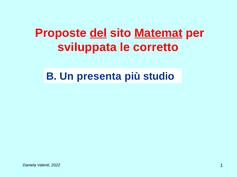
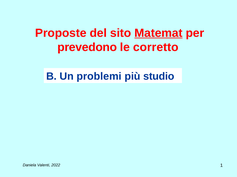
del underline: present -> none (98, 33)
sviluppata: sviluppata -> prevedono (87, 47)
presenta: presenta -> problemi (99, 77)
